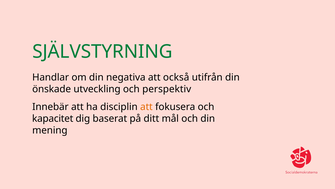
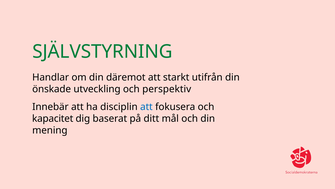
negativa: negativa -> däremot (126, 77)
också: också -> starkt (176, 77)
att colour: orange -> blue (146, 107)
